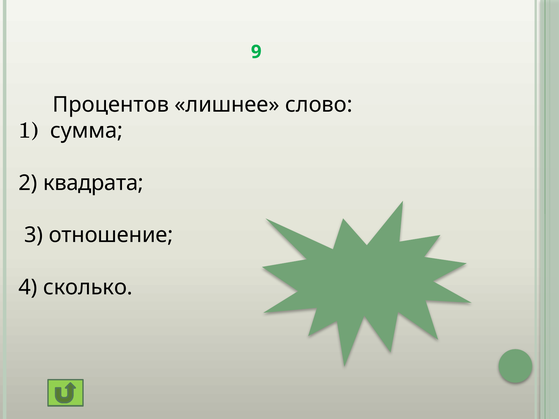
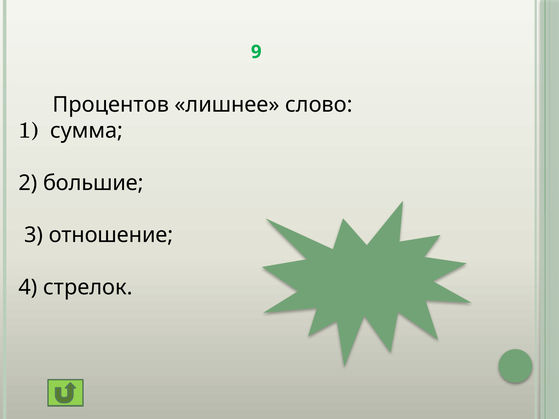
квадрата: квадрата -> большие (93, 183)
сколько: сколько -> стрелок (88, 287)
